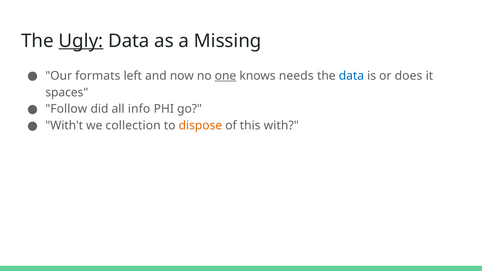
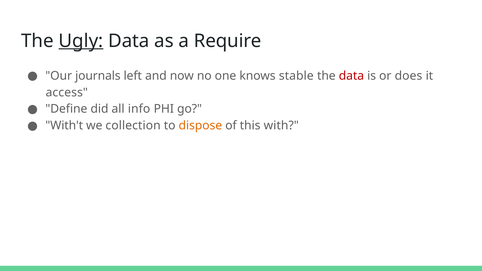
Missing: Missing -> Require (228, 41)
formats: formats -> journals (98, 76)
one underline: present -> none (226, 76)
needs: needs -> stable (296, 76)
data colour: blue -> red (351, 76)
spaces: spaces -> access (67, 92)
Follow: Follow -> Define (66, 109)
